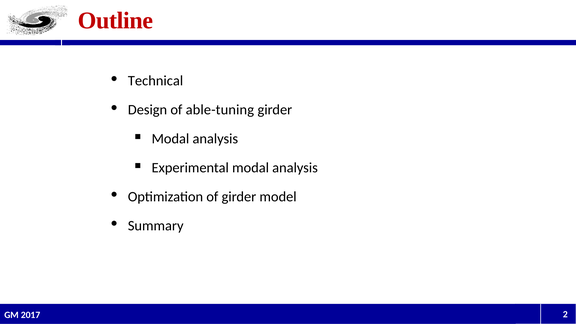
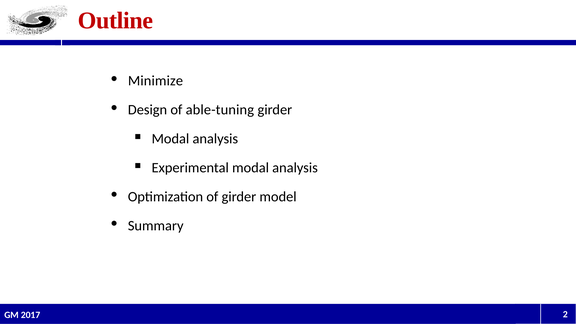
Technical: Technical -> Minimize (155, 81)
